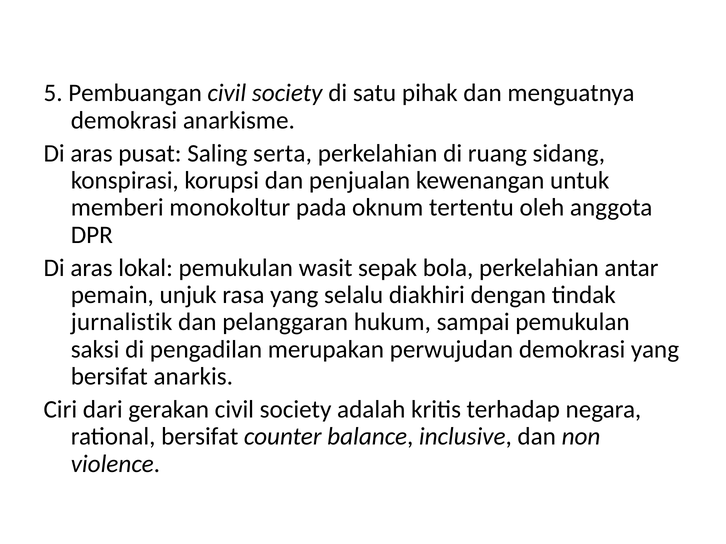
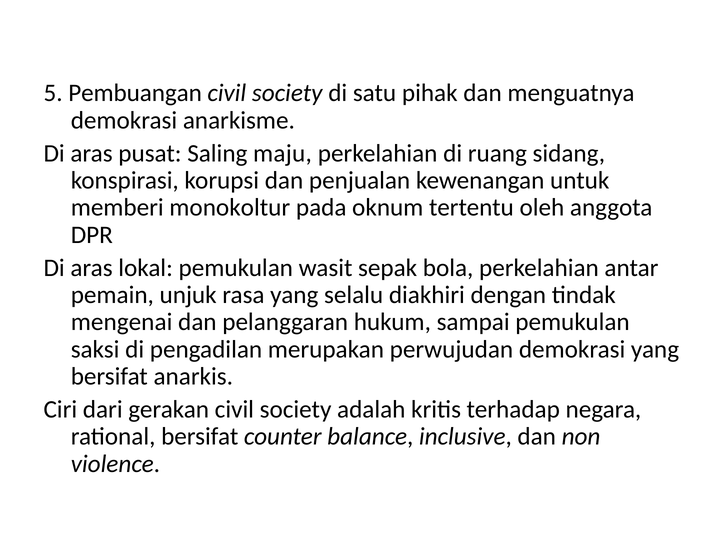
serta: serta -> maju (282, 153)
jurnalistik: jurnalistik -> mengenai (122, 322)
